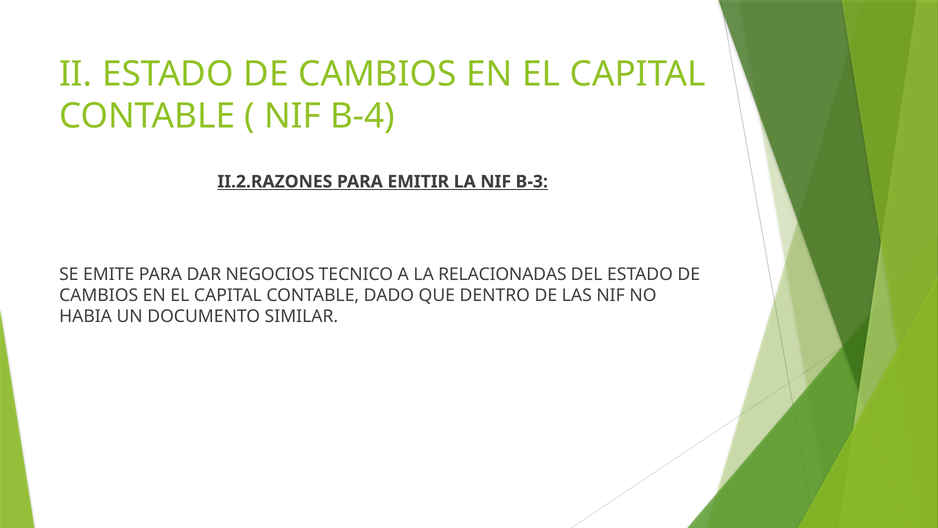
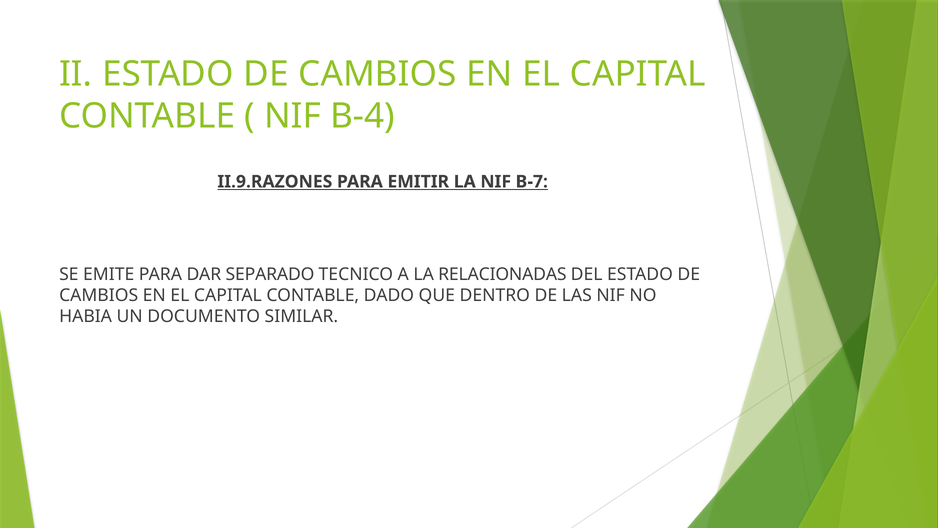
II.2.RAZONES: II.2.RAZONES -> II.9.RAZONES (275, 182)
B-3: B-3 -> B-7 (532, 182)
NEGOCIOS: NEGOCIOS -> SEPARADO (270, 274)
